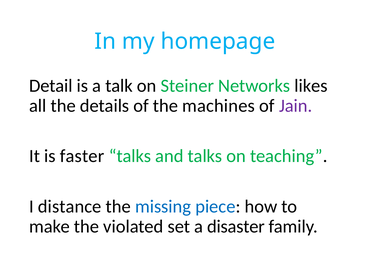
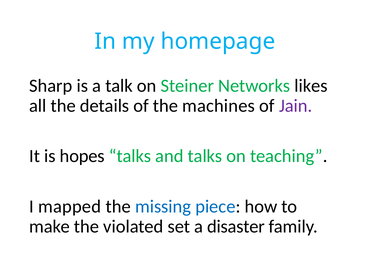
Detail: Detail -> Sharp (51, 86)
faster: faster -> hopes (82, 156)
distance: distance -> mapped (70, 206)
